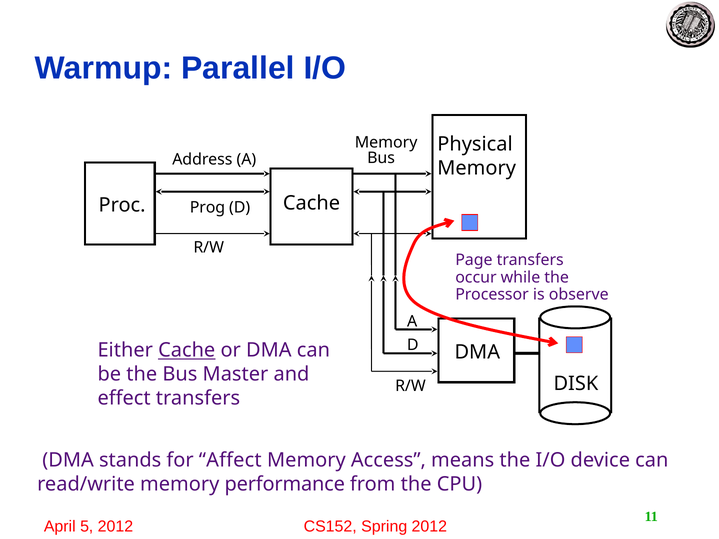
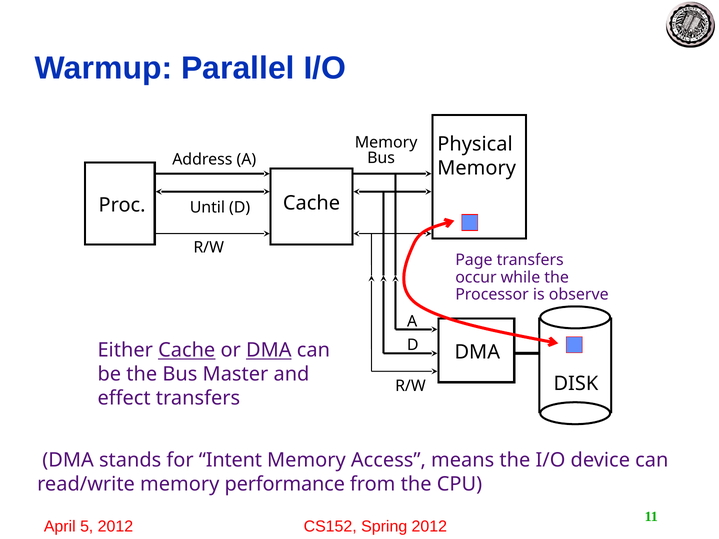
Prog: Prog -> Until (207, 208)
DMA underline: none -> present (269, 351)
Affect: Affect -> Intent (230, 460)
